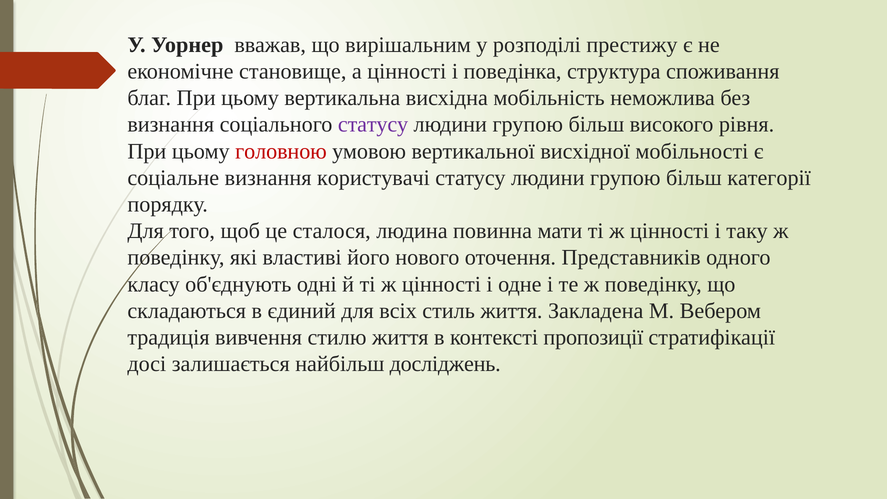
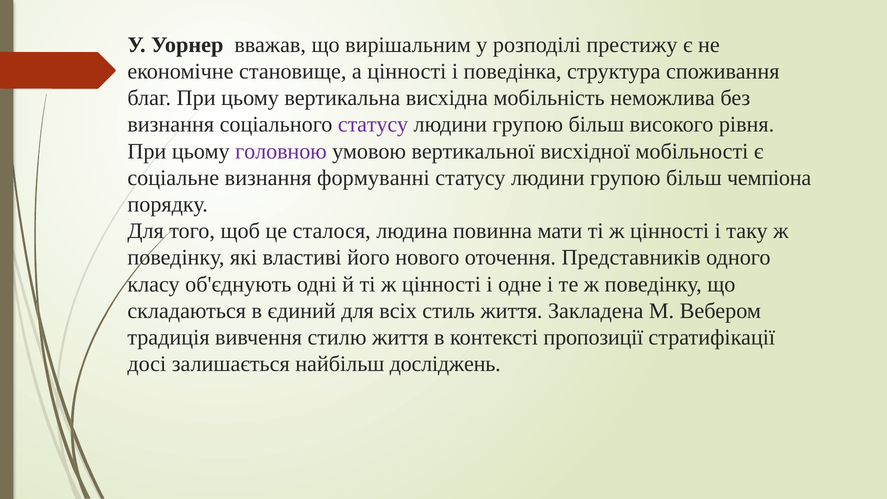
головною colour: red -> purple (281, 151)
користувачі: користувачі -> формуванні (373, 178)
категорії: категорії -> чемпіона (769, 178)
